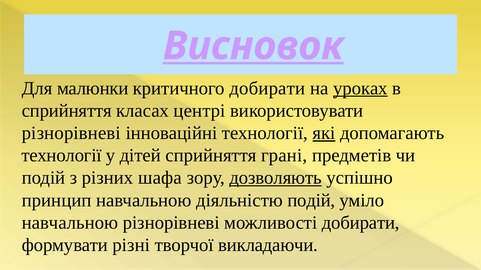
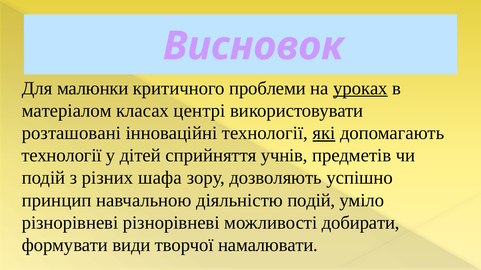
Висновок underline: present -> none (253, 46)
критичного добирати: добирати -> проблеми (267, 88)
сприйняття: сприйняття -> матеріалом (67, 111)
різнорівневі: різнорівневі -> розташовані (71, 133)
грані: грані -> учнів (284, 156)
дозволяють underline: present -> none (276, 178)
навчальною: навчальною -> різнорівневі (70, 223)
різні: різні -> види (131, 246)
викладаючи: викладаючи -> намалювати (268, 246)
